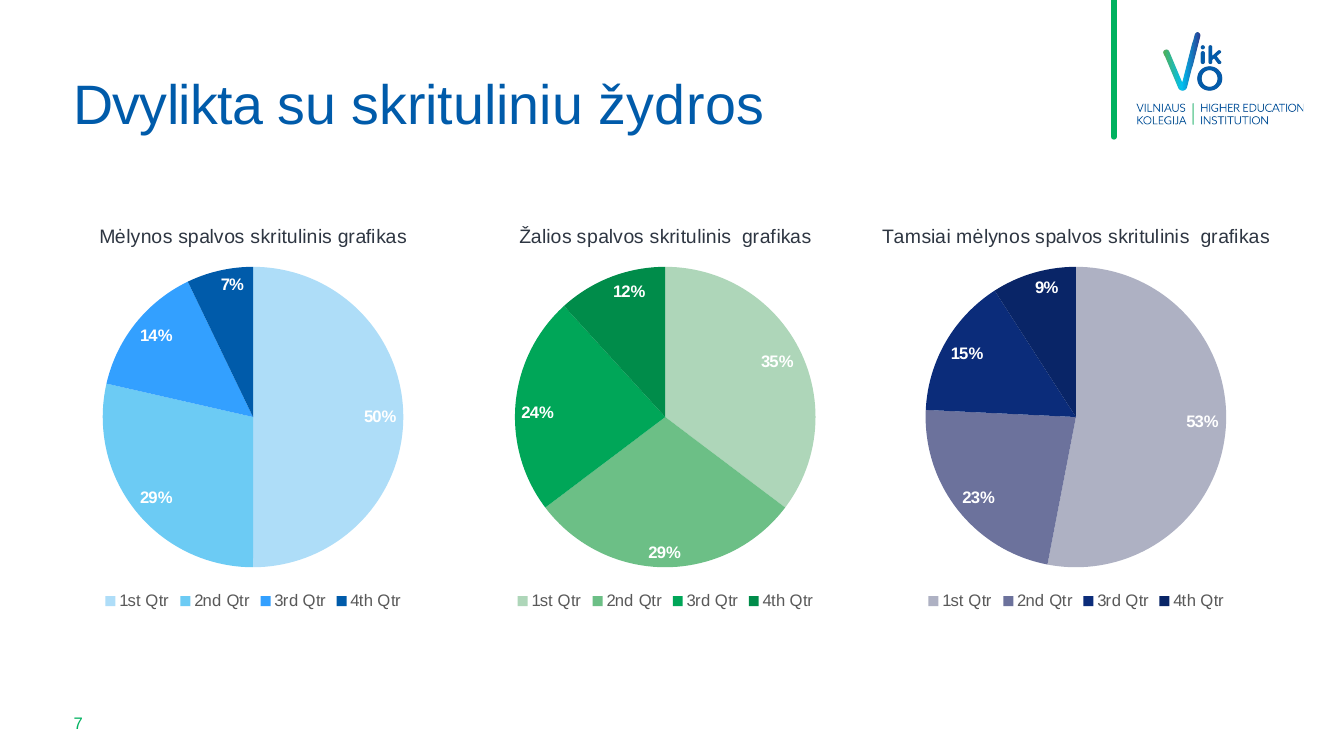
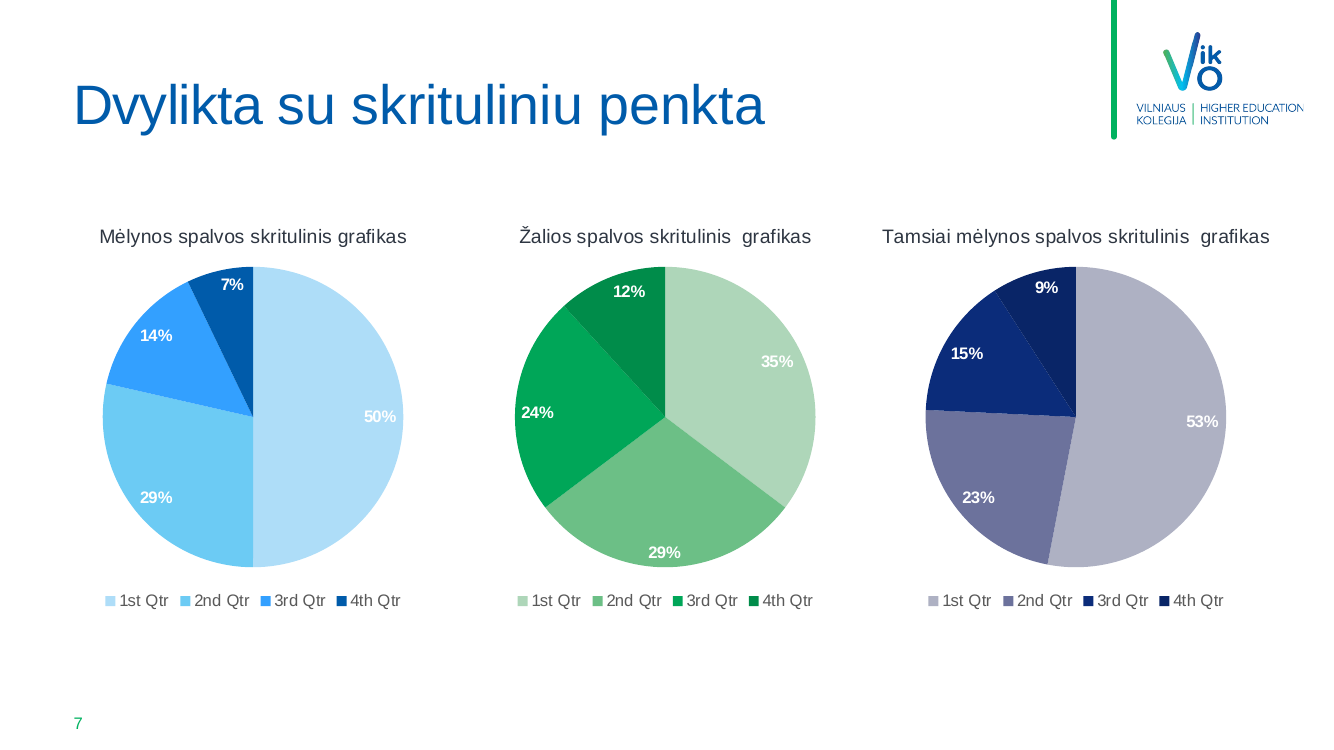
žydros: žydros -> penkta (682, 107)
